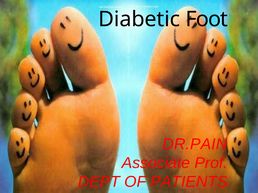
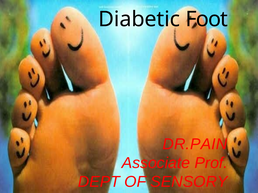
PATIENTS: PATIENTS -> SENSORY (189, 182)
